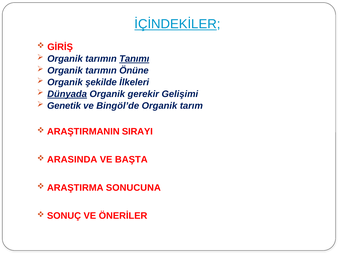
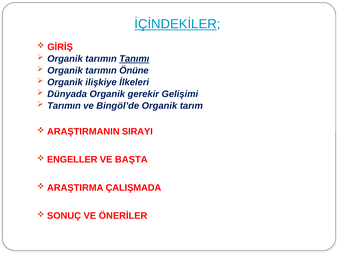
şekilde: şekilde -> ilişkiye (101, 82)
Dünyada underline: present -> none (67, 94)
Genetik: Genetik -> Tarımın (64, 106)
ARASINDA: ARASINDA -> ENGELLER (72, 159)
SONUCUNA: SONUCUNA -> ÇALIŞMADA (133, 187)
